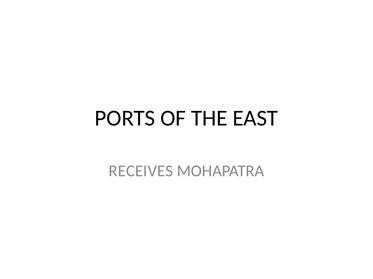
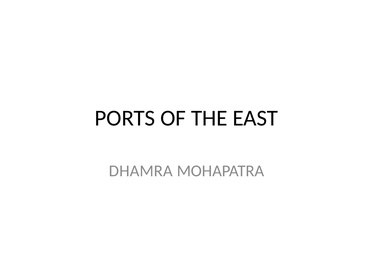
RECEIVES: RECEIVES -> DHAMRA (141, 171)
